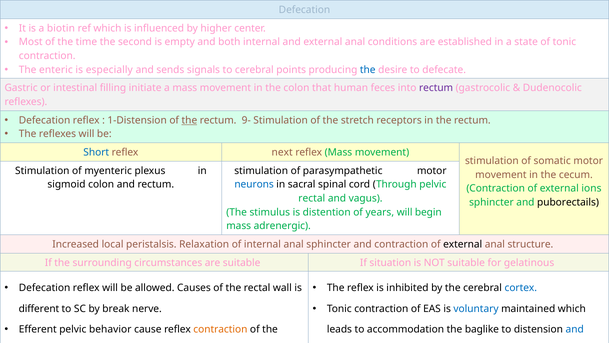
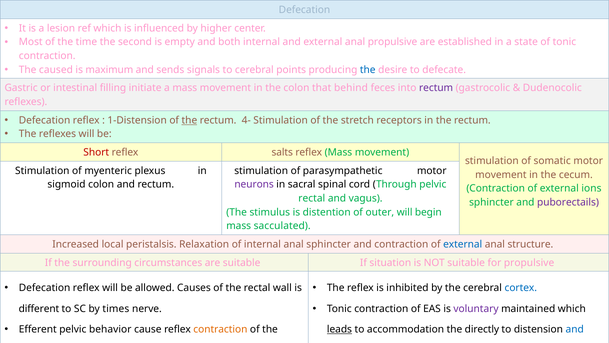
biotin: biotin -> lesion (61, 28)
anal conditions: conditions -> propulsive (393, 42)
enteric: enteric -> caused (56, 70)
especially: especially -> maximum (109, 70)
human: human -> behind (351, 88)
9-: 9- -> 4- (246, 120)
Short colour: blue -> red (96, 152)
next: next -> salts (282, 152)
neurons colour: blue -> purple (254, 184)
puborectails colour: black -> purple (568, 202)
years: years -> outer (380, 212)
adrenergic: adrenergic -> sacculated (282, 226)
external colour: black -> blue (463, 244)
for gelatinous: gelatinous -> propulsive (529, 263)
voluntary colour: blue -> purple (476, 308)
break: break -> times (116, 308)
leads underline: none -> present (339, 329)
baglike: baglike -> directly (482, 329)
